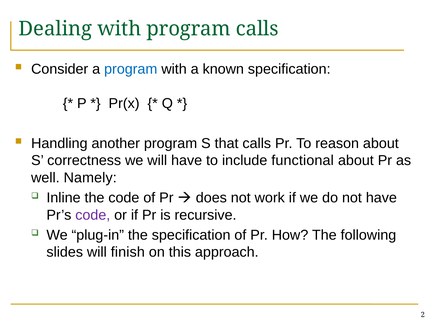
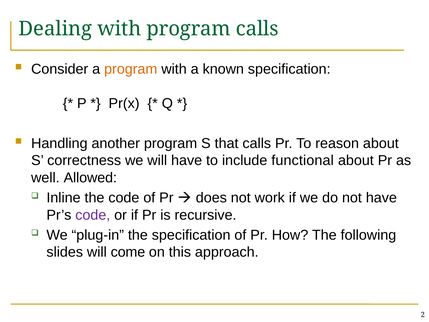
program colour: blue -> orange (131, 69)
Namely: Namely -> Allowed (90, 178)
finish: finish -> come (128, 252)
